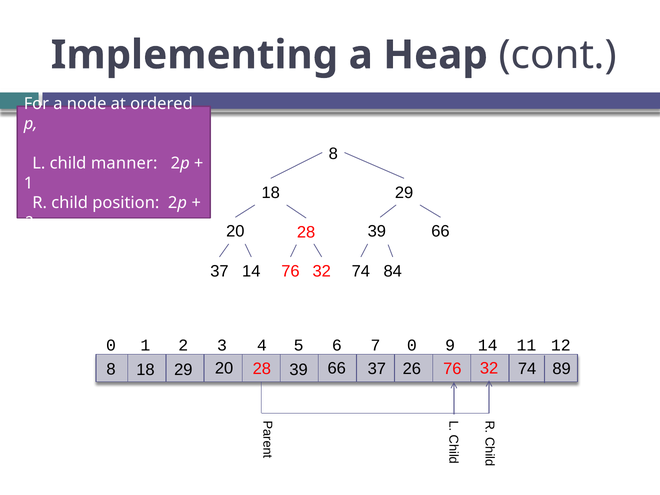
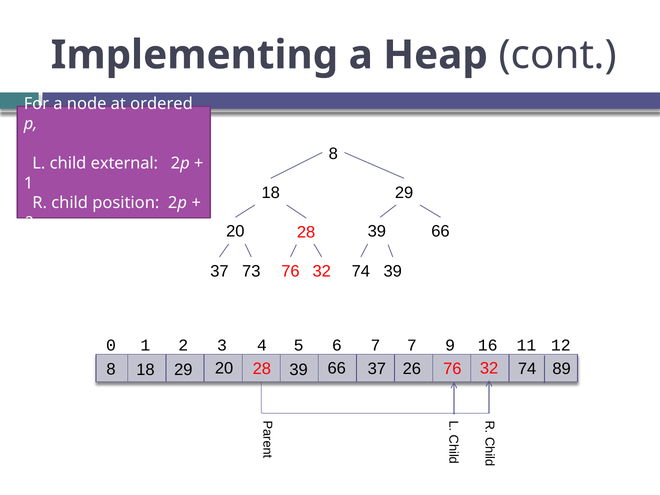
manner: manner -> external (124, 163)
37 14: 14 -> 73 (251, 271)
74 84: 84 -> 39 (393, 271)
7 0: 0 -> 7 (412, 345)
9 14: 14 -> 16 (488, 345)
